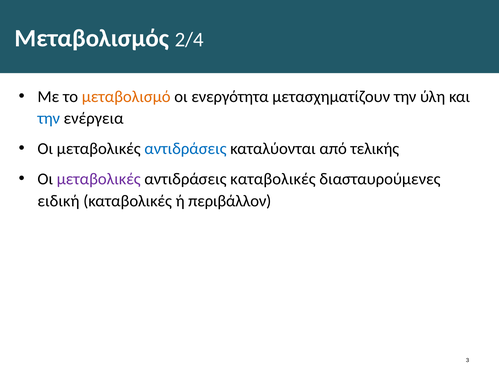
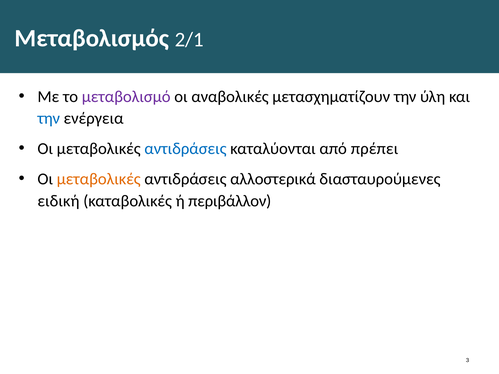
2/4: 2/4 -> 2/1 (189, 40)
μεταβολισμό colour: orange -> purple (126, 97)
ενεργότητα: ενεργότητα -> αναβολικές (230, 97)
τελικής: τελικής -> πρέπει (375, 149)
μεταβολικές colour: purple -> orange (99, 179)
αντιδράσεις καταβολικές: καταβολικές -> αλλοστερικά (273, 179)
